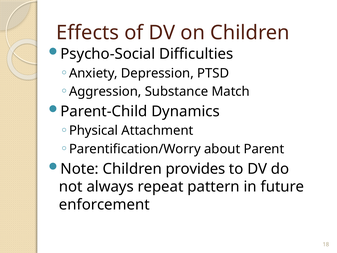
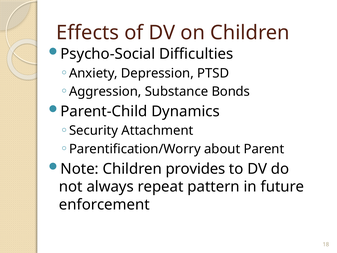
Match: Match -> Bonds (231, 91)
Physical: Physical -> Security (94, 131)
